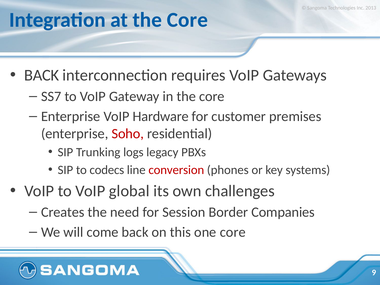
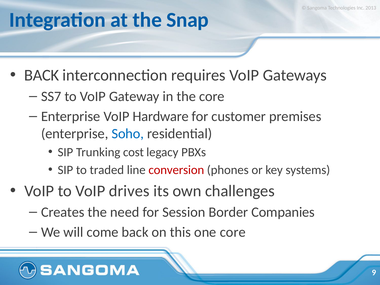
at the Core: Core -> Snap (188, 20)
Soho colour: red -> blue (128, 134)
logs: logs -> cost (133, 152)
codecs: codecs -> traded (107, 170)
global: global -> drives (129, 191)
